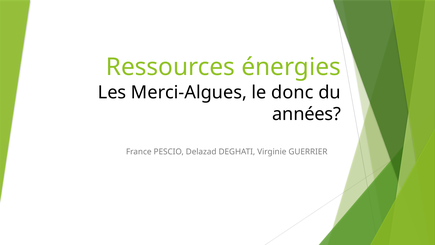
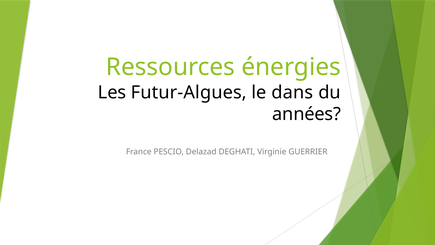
Merci-Algues: Merci-Algues -> Futur-Algues (189, 92)
donc: donc -> dans (292, 92)
